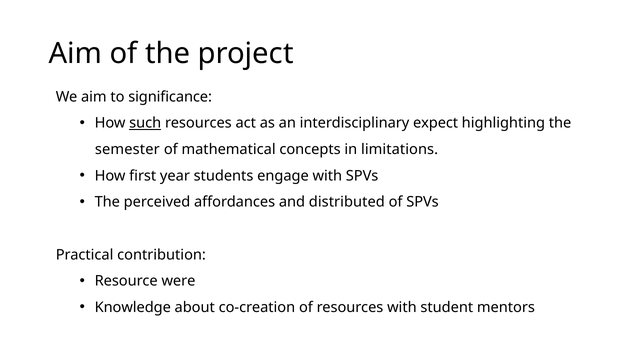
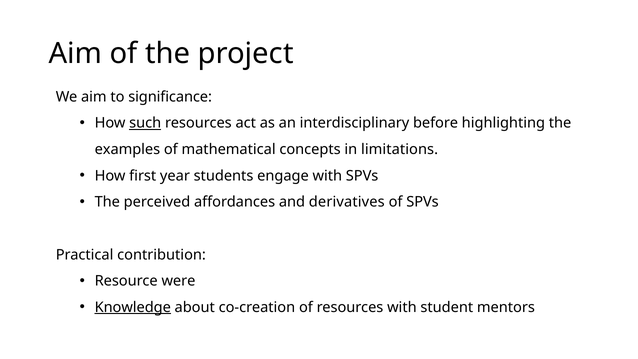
expect: expect -> before (436, 123)
semester: semester -> examples (127, 149)
distributed: distributed -> derivatives (347, 202)
Knowledge underline: none -> present (133, 307)
